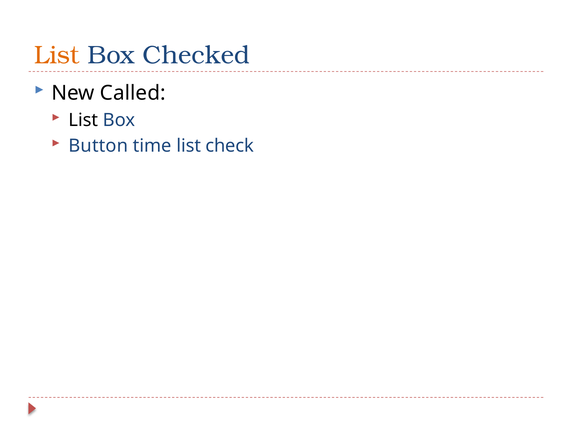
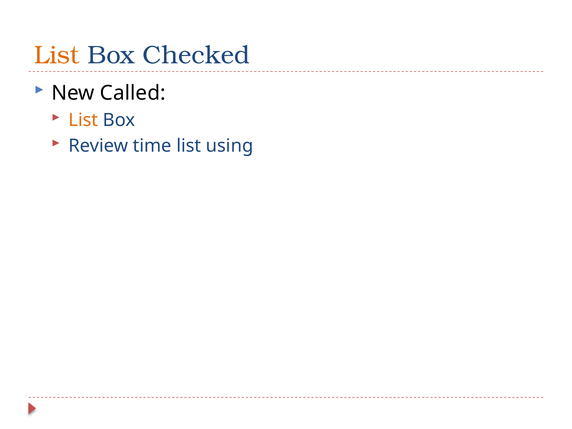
List colour: black -> orange (83, 120)
Button: Button -> Review (98, 146)
check: check -> using (230, 146)
